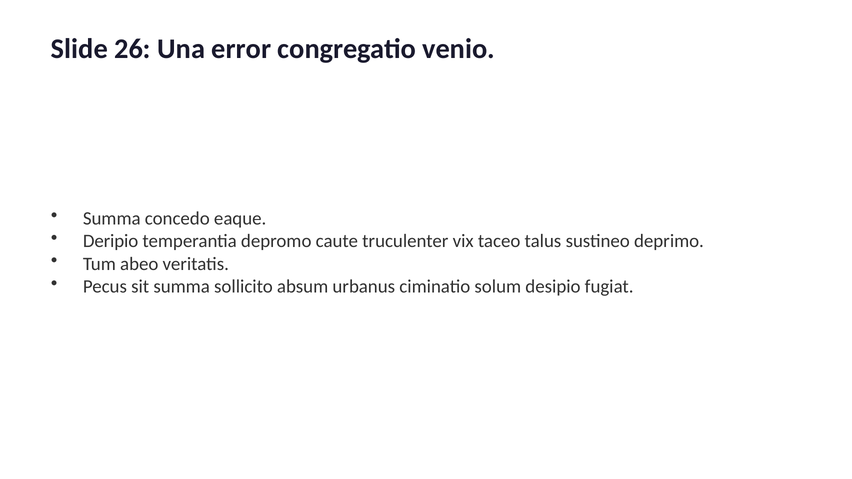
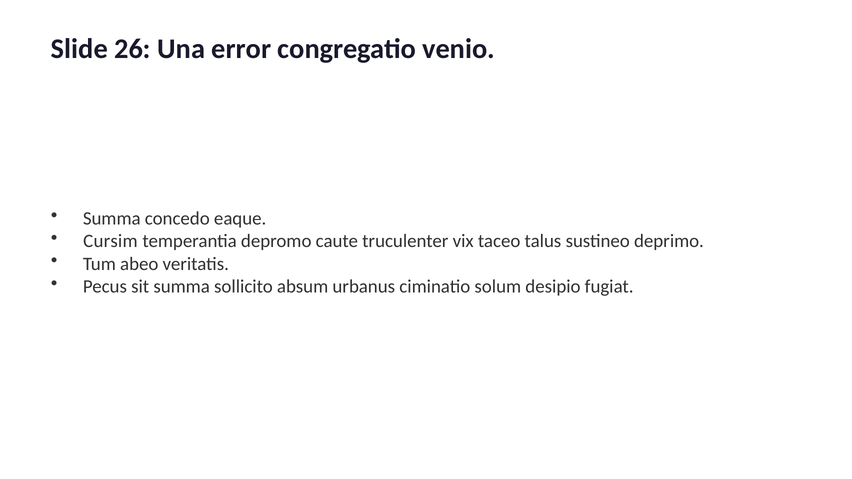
Deripio: Deripio -> Cursim (110, 241)
